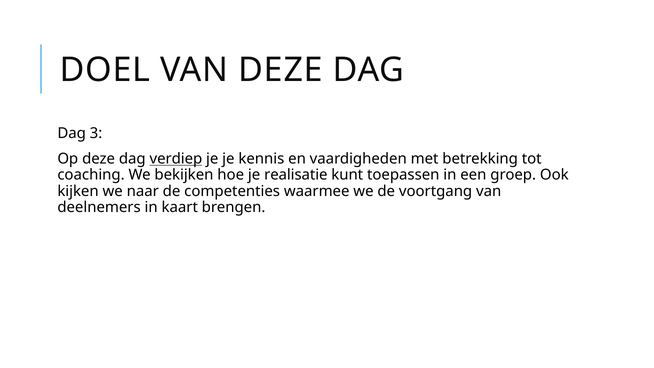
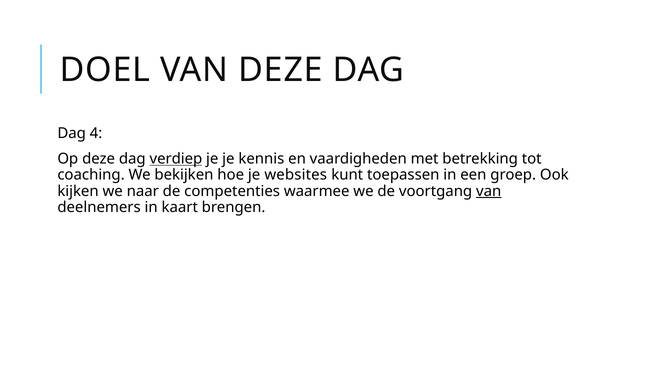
3: 3 -> 4 (96, 133)
realisatie: realisatie -> websites (296, 175)
van underline: none -> present (489, 191)
